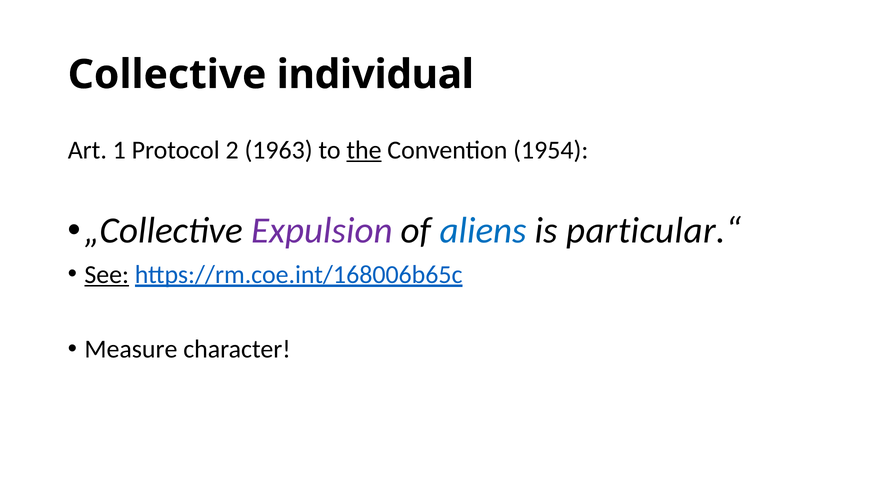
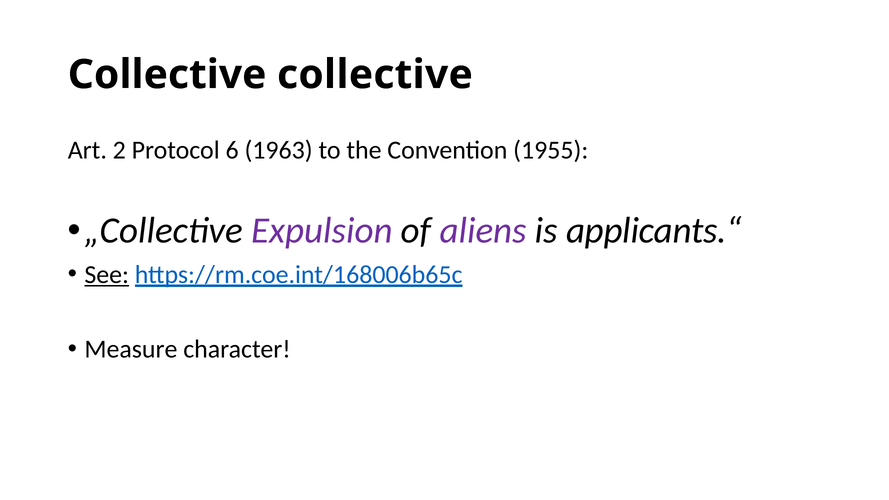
Collective individual: individual -> collective (375, 75)
1: 1 -> 2 (119, 150)
2: 2 -> 6 (232, 150)
the underline: present -> none (364, 150)
1954: 1954 -> 1955 (551, 150)
aliens colour: blue -> purple (483, 231)
particular.“: particular.“ -> applicants.“ (654, 231)
